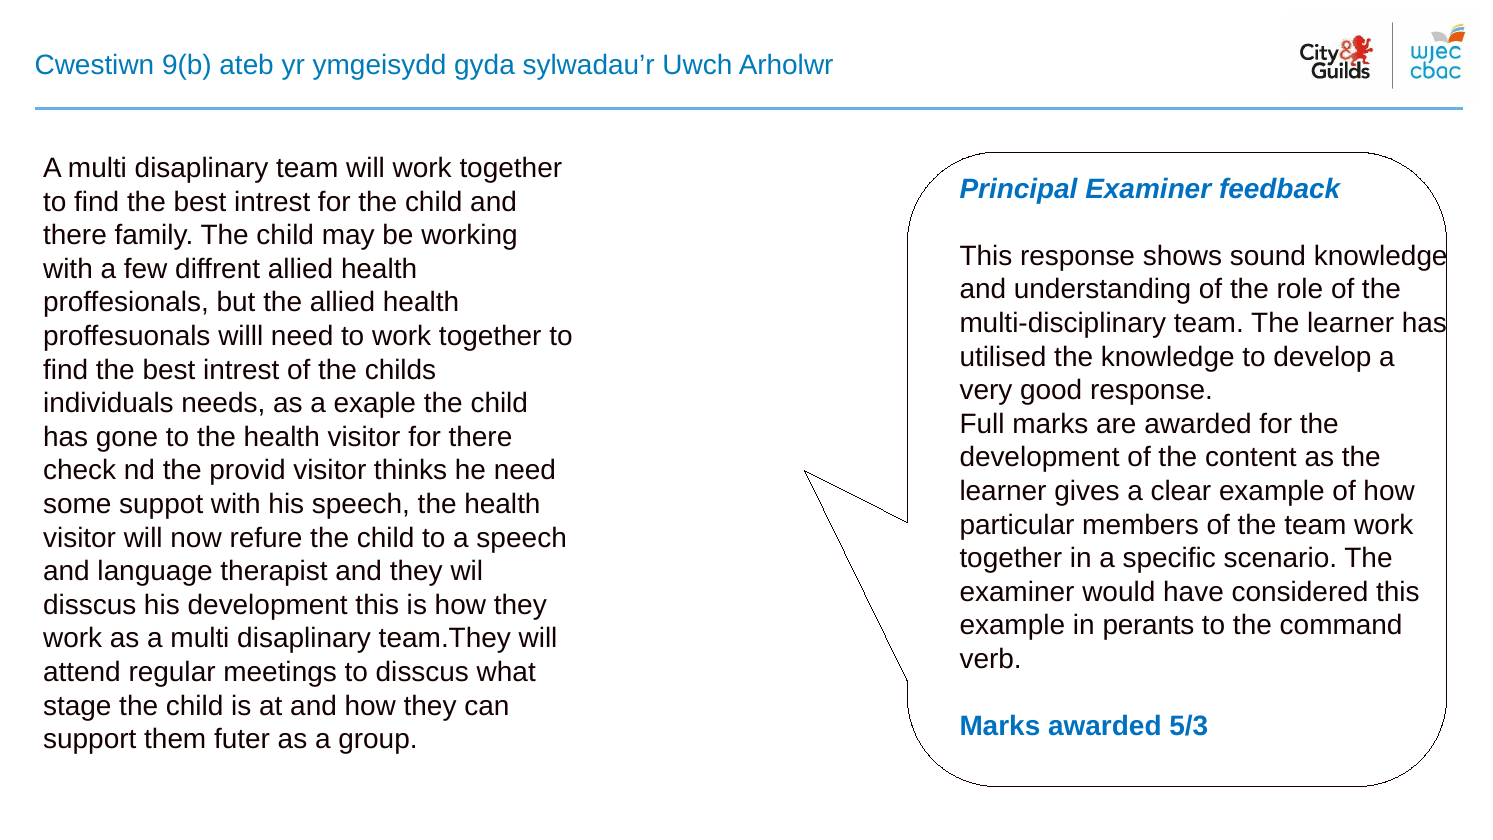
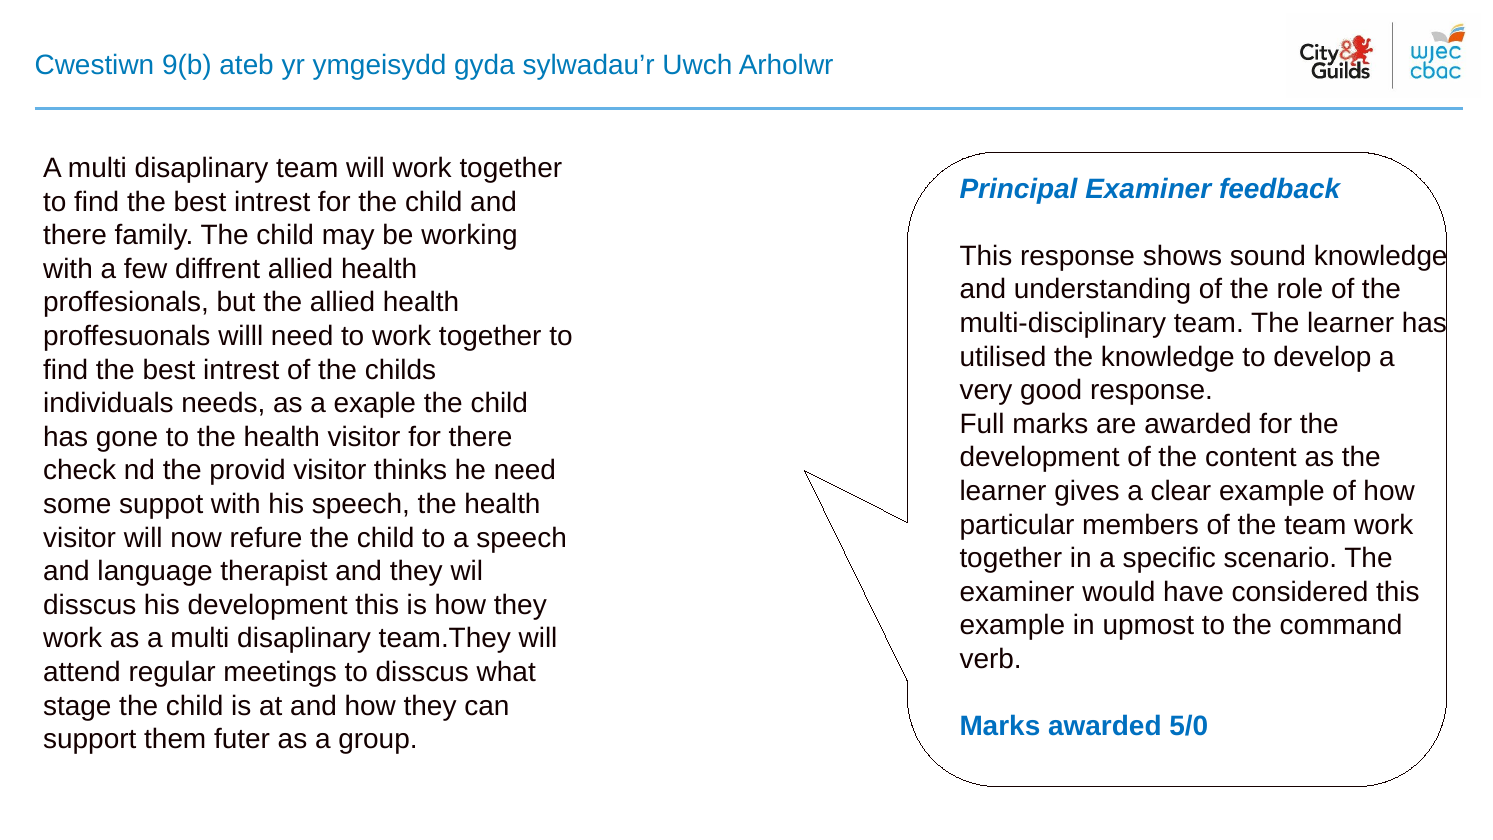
perants: perants -> upmost (1148, 625)
5/3: 5/3 -> 5/0 (1189, 726)
